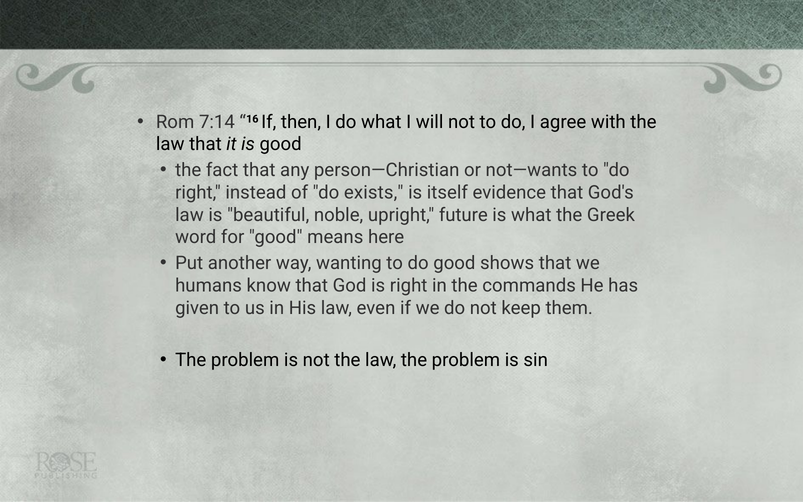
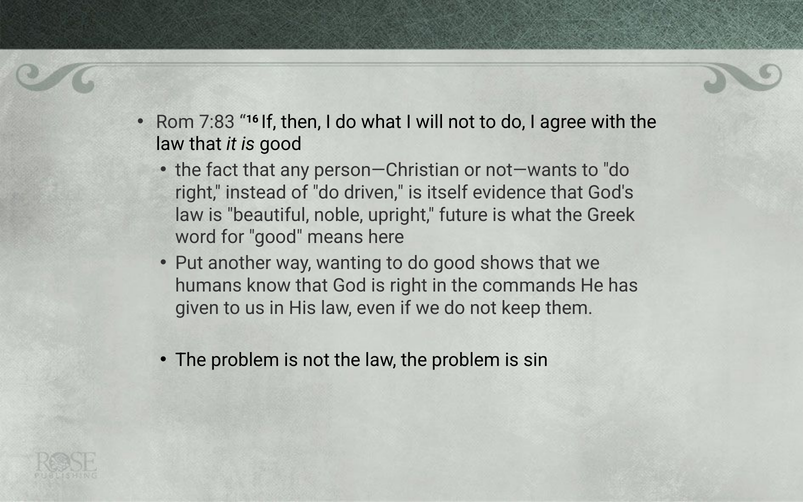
7:14: 7:14 -> 7:83 (217, 122)
exists: exists -> driven (374, 193)
